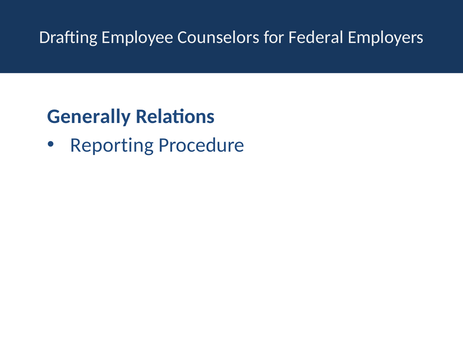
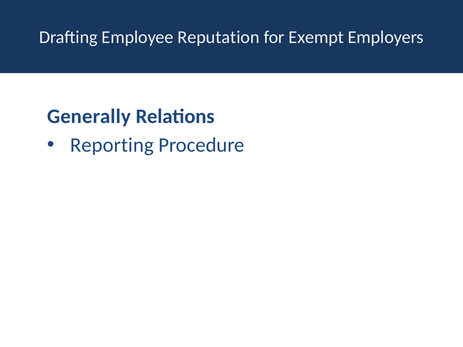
Counselors: Counselors -> Reputation (219, 37)
Federal: Federal -> Exempt (316, 37)
